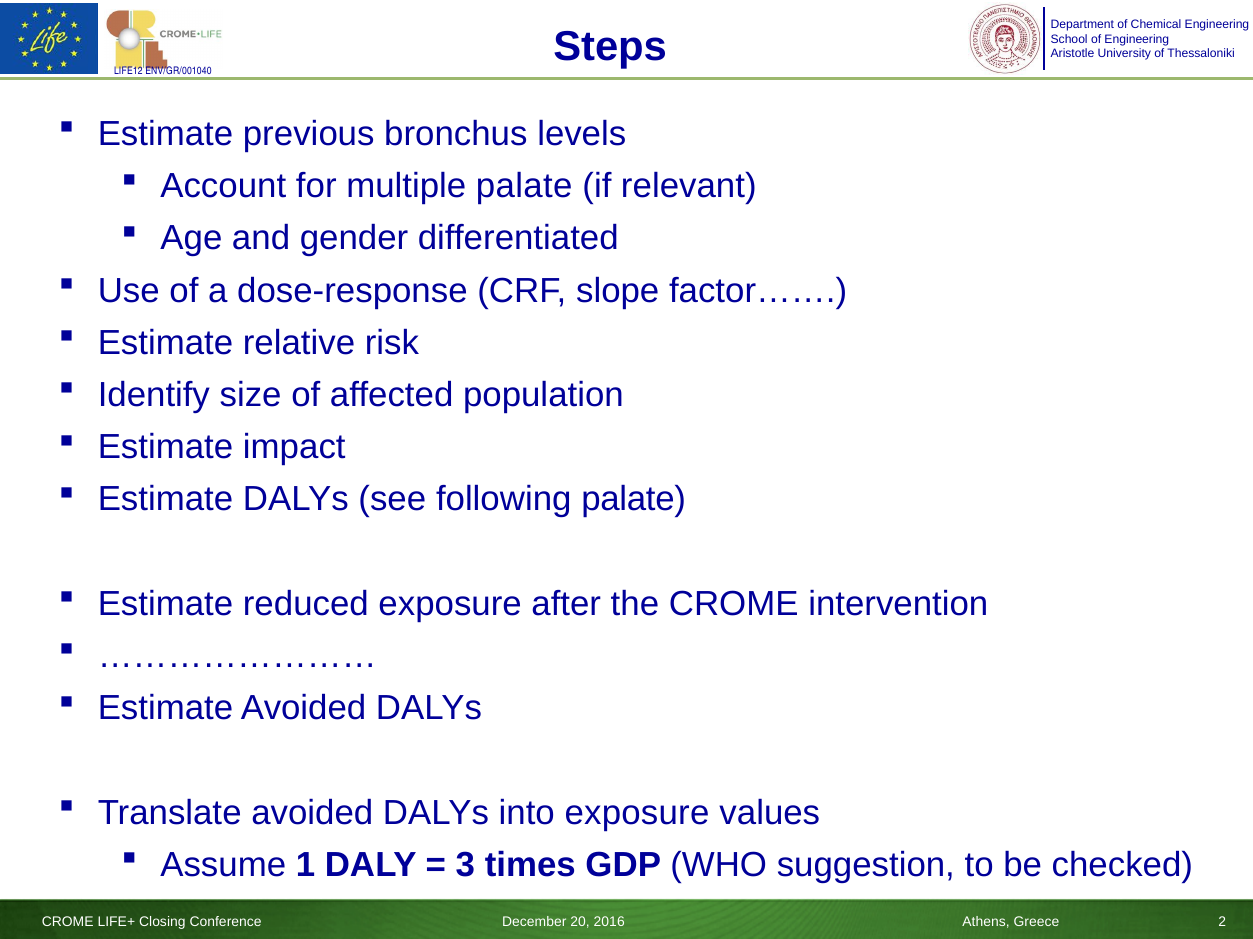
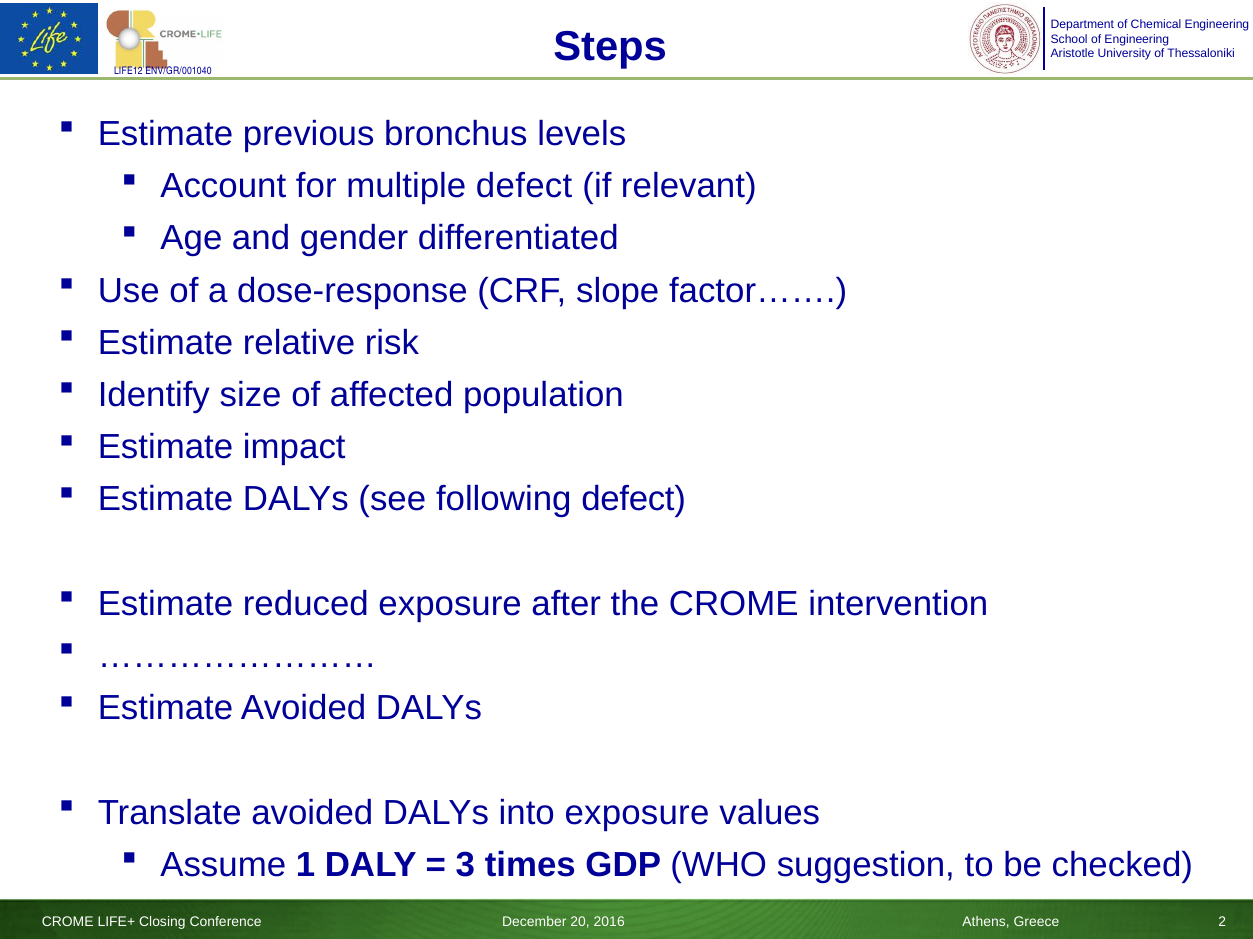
multiple palate: palate -> defect (524, 186)
following palate: palate -> defect (634, 500)
